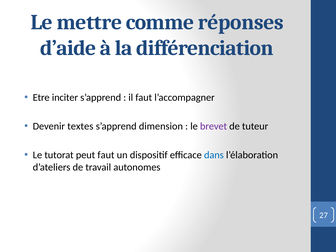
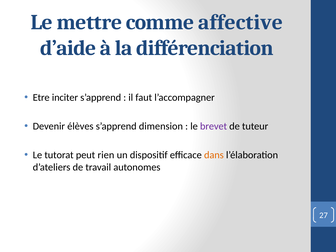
réponses: réponses -> affective (241, 22)
textes: textes -> élèves (80, 126)
peut faut: faut -> rien (106, 155)
dans colour: blue -> orange (214, 155)
